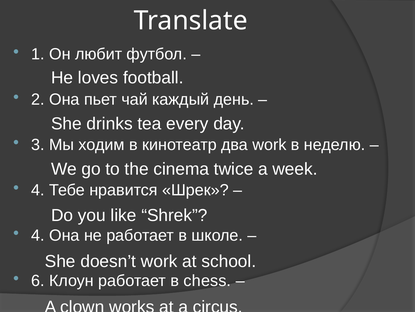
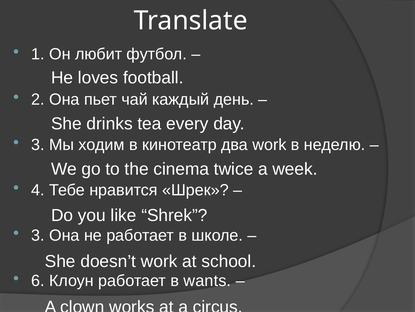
4: 4 -> 3 (38, 235)
chess: chess -> wants (207, 280)
